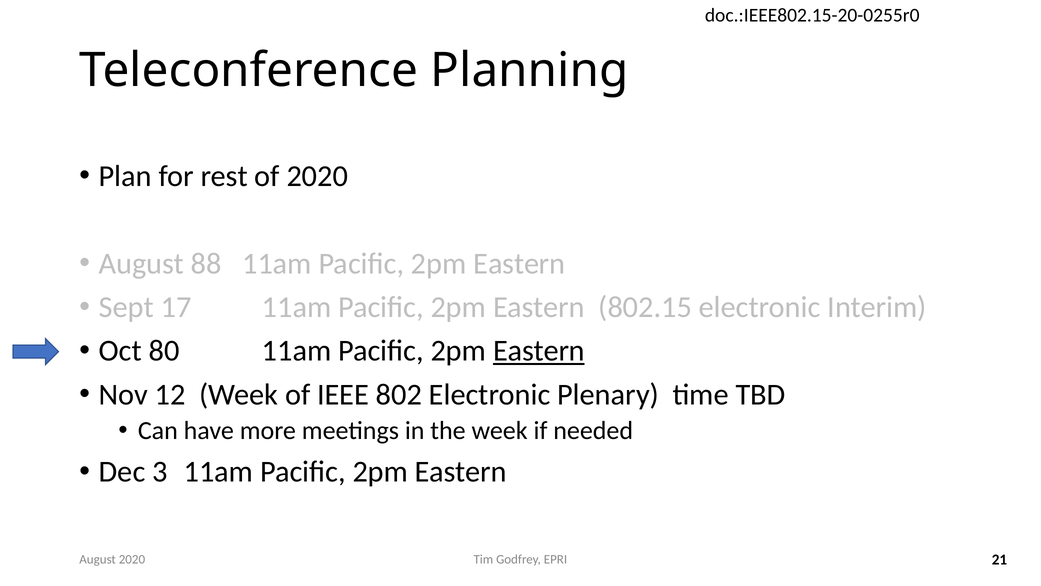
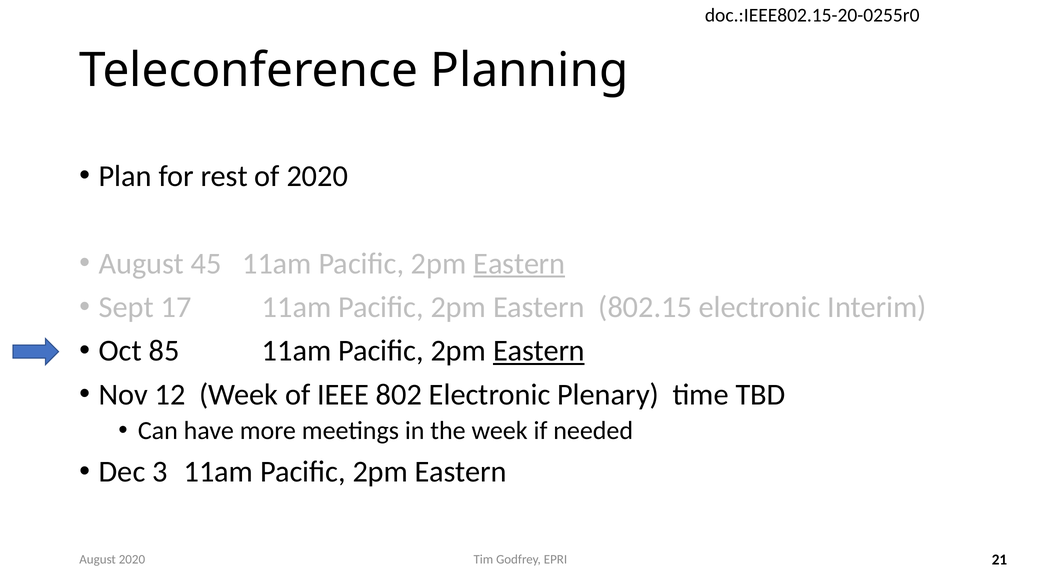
88: 88 -> 45 (206, 263)
Eastern underline: none -> present (519, 263)
80: 80 -> 85 (164, 351)
